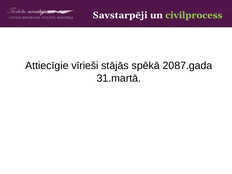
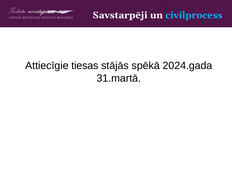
civilprocess colour: light green -> light blue (194, 15)
vīrieši: vīrieši -> tiesas (85, 66)
2087.gada: 2087.gada -> 2024.gada (187, 66)
